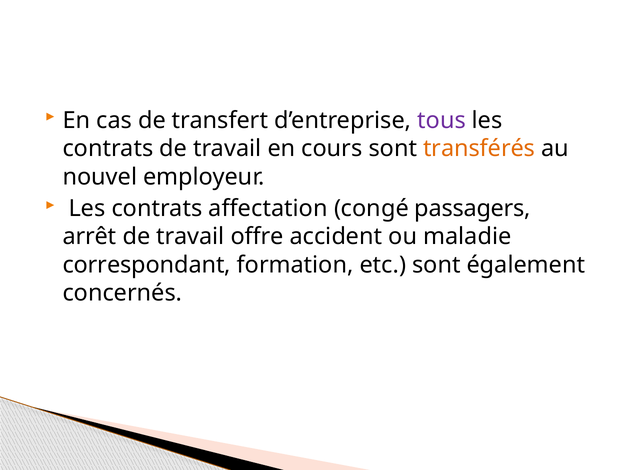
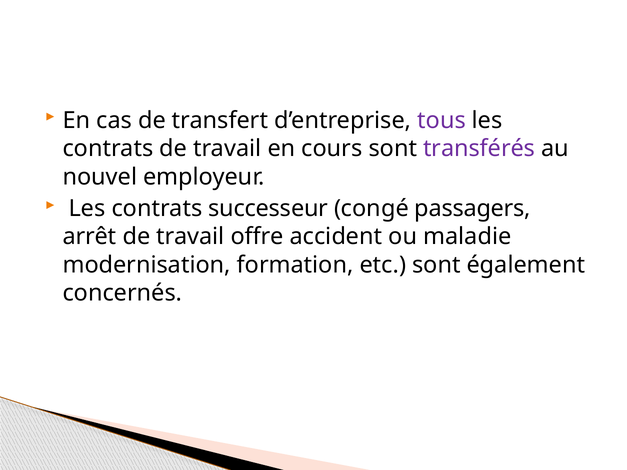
transférés colour: orange -> purple (479, 149)
affectation: affectation -> successeur (268, 209)
correspondant: correspondant -> modernisation (147, 265)
